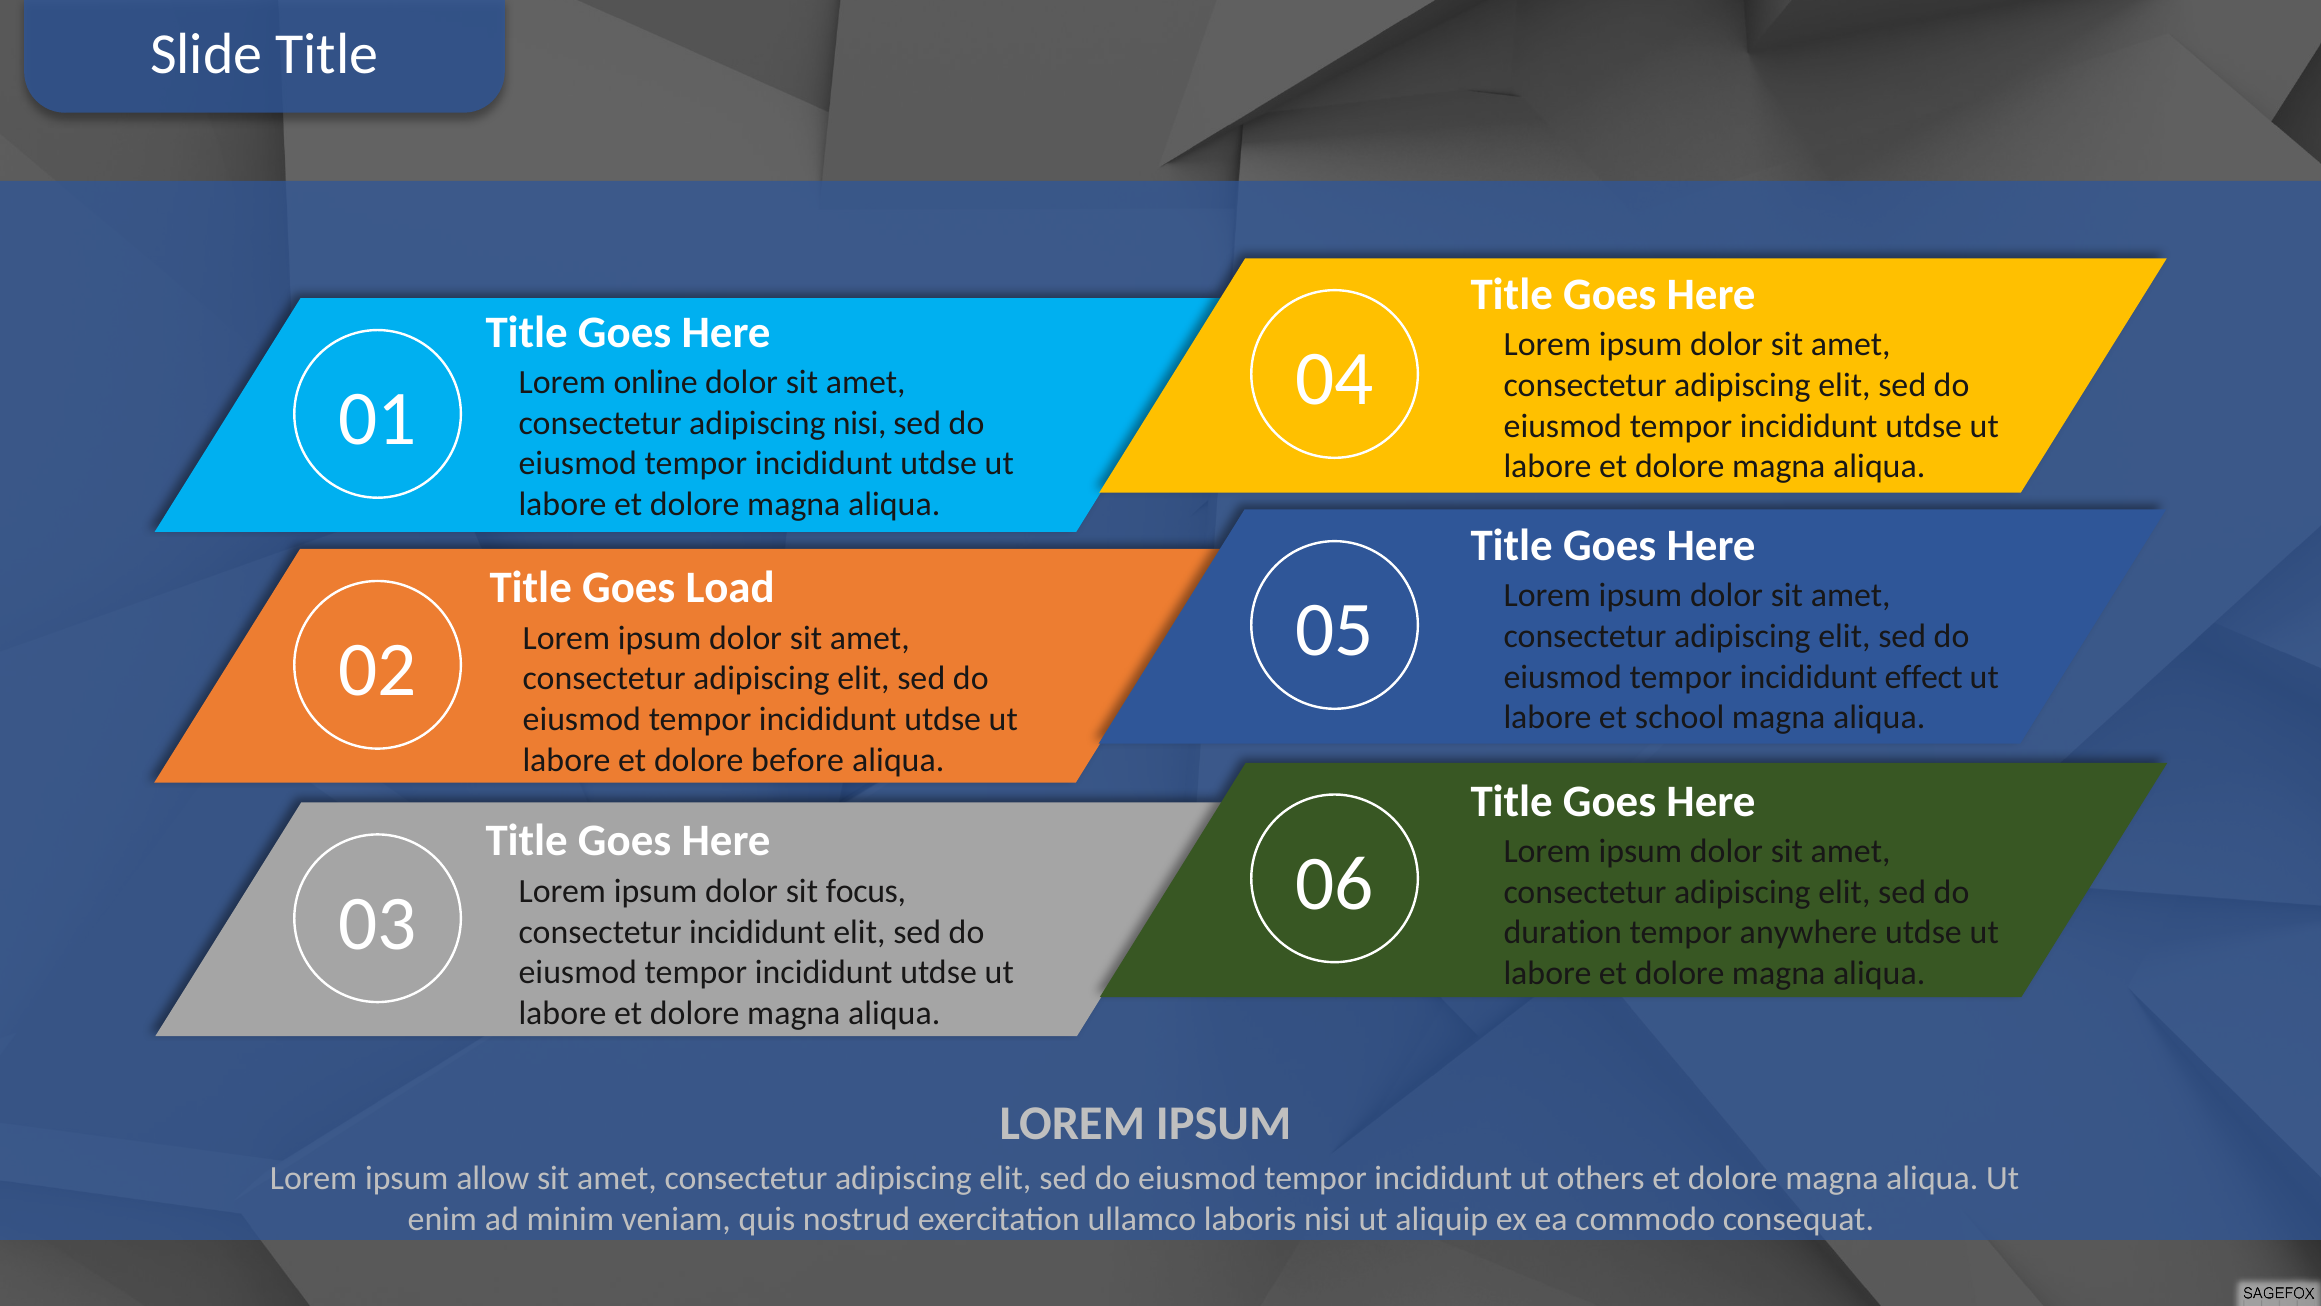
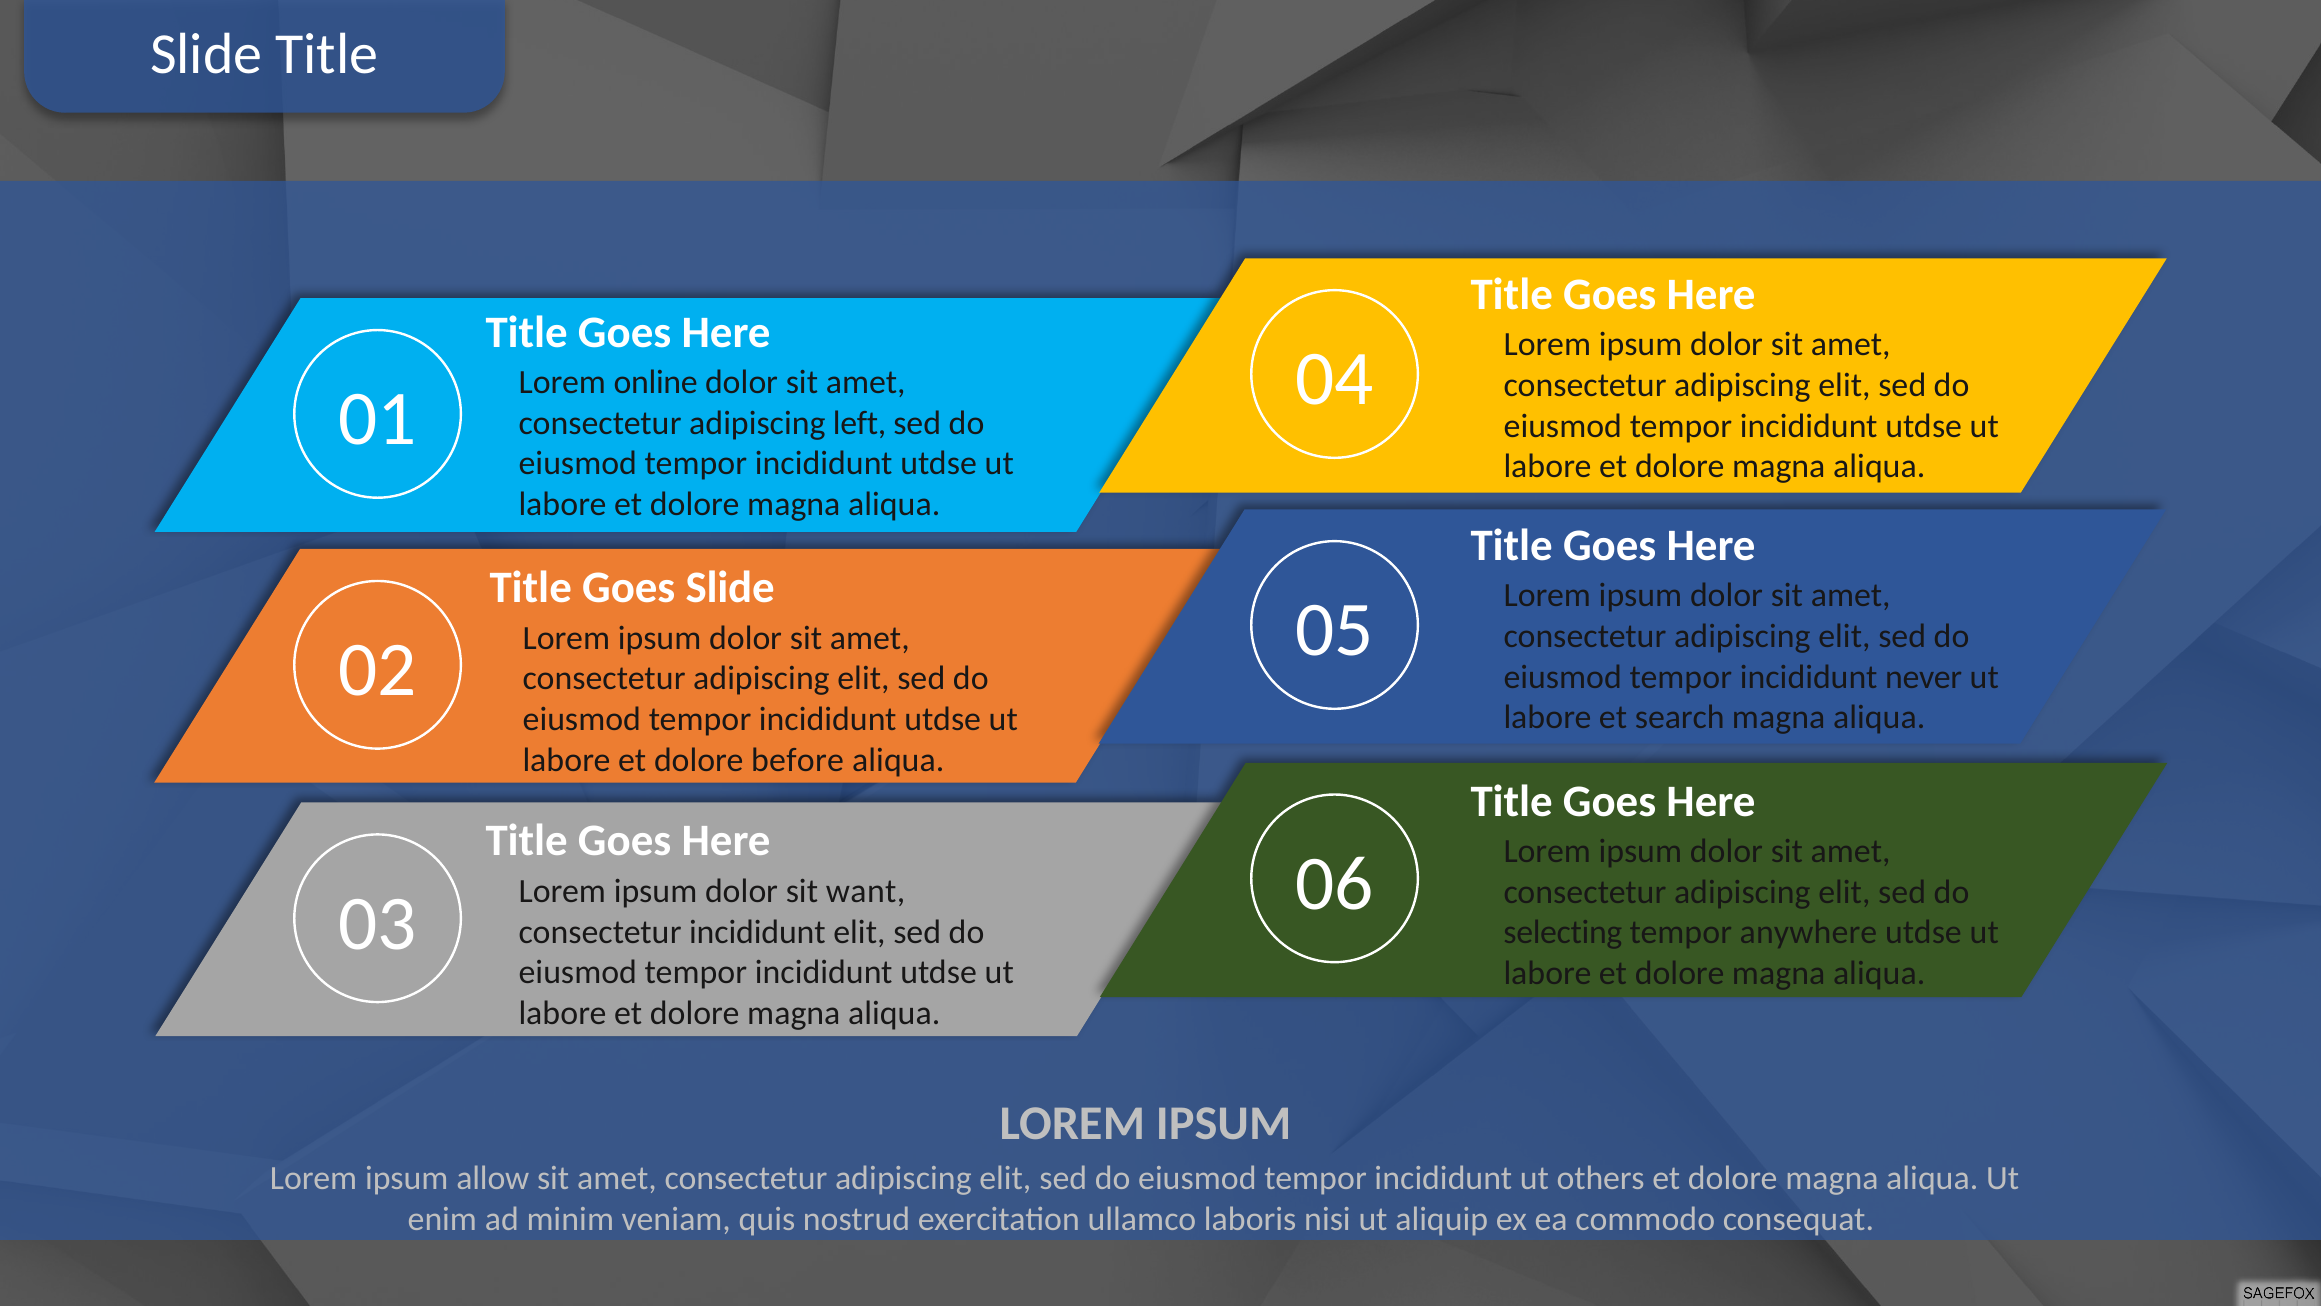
adipiscing nisi: nisi -> left (860, 423)
Goes Load: Load -> Slide (730, 587)
effect: effect -> never (1924, 677)
school: school -> search (1680, 717)
focus: focus -> want (866, 891)
duration: duration -> selecting (1563, 932)
